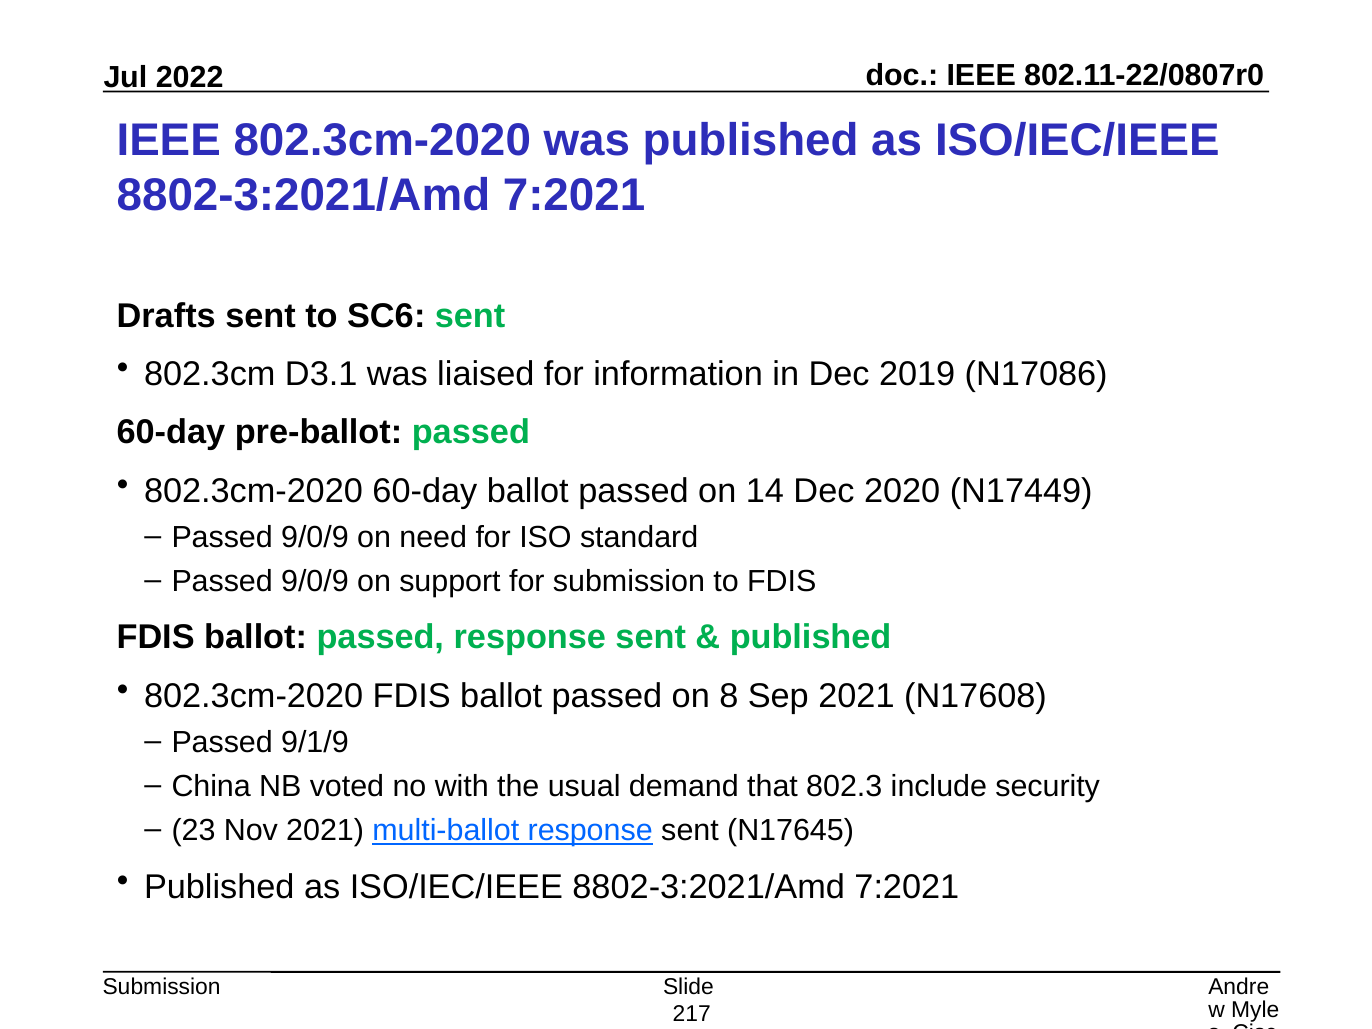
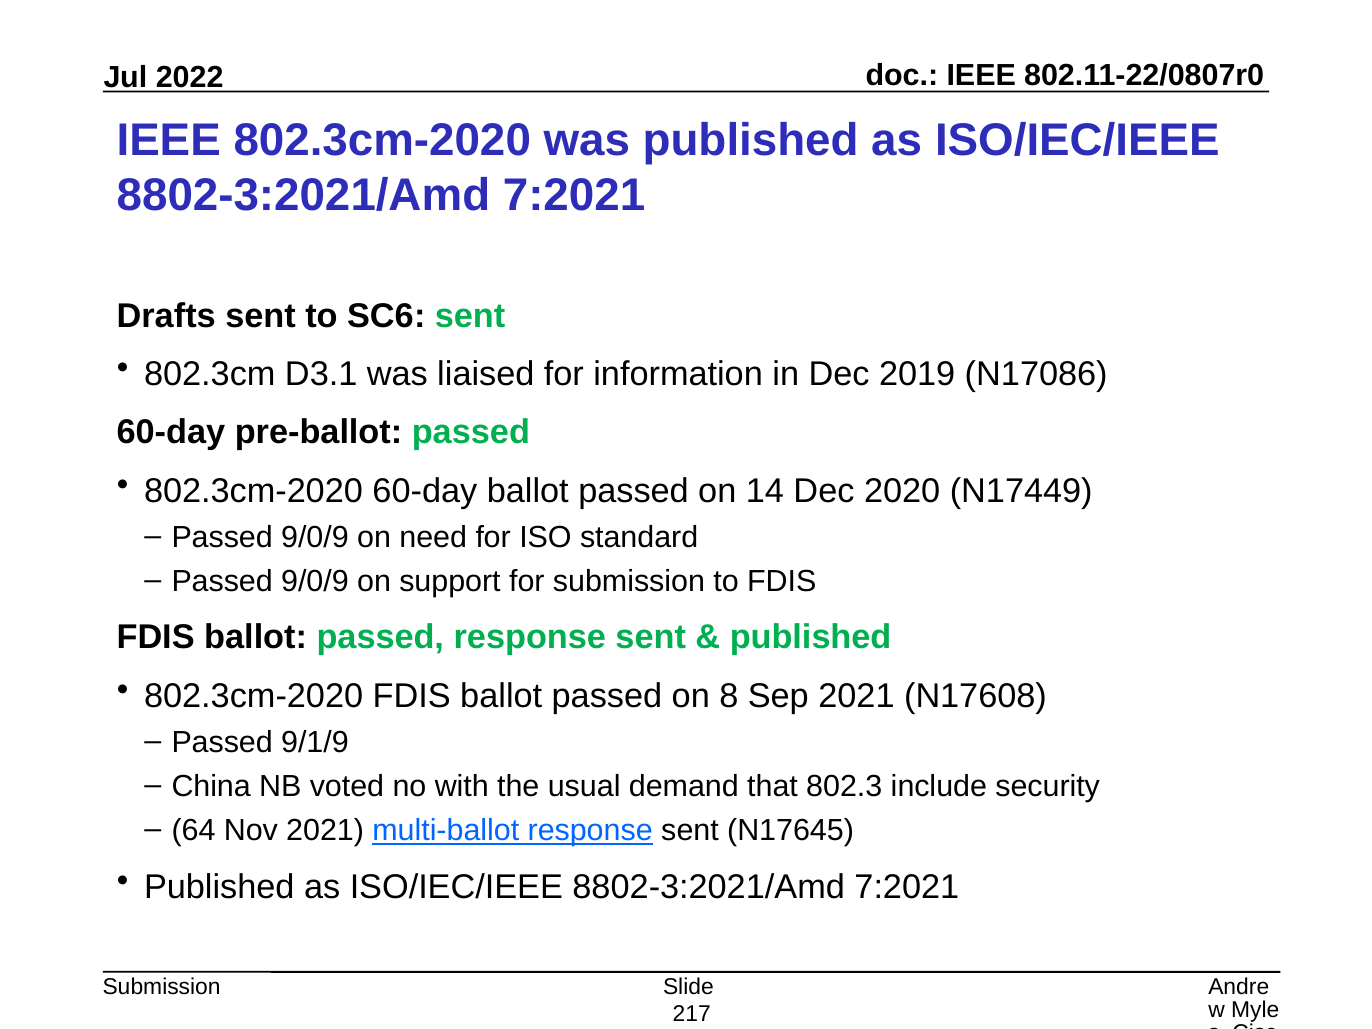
23: 23 -> 64 (193, 830)
